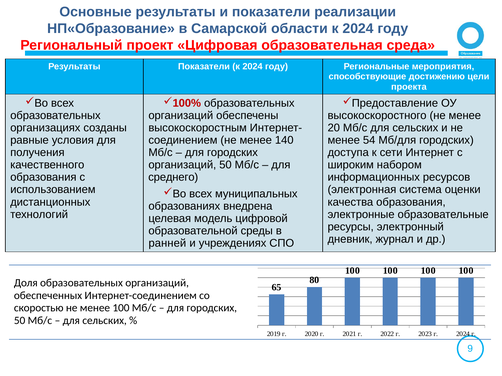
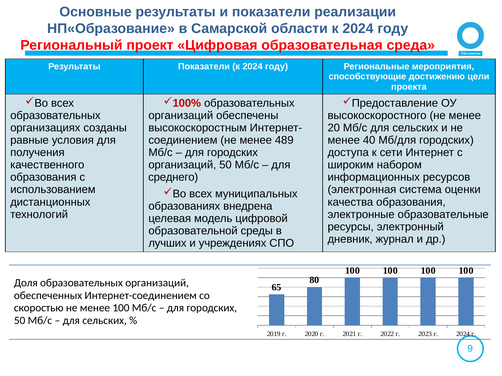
140: 140 -> 489 (284, 140)
54: 54 -> 40 (369, 140)
ранней: ранней -> лучших (167, 244)
